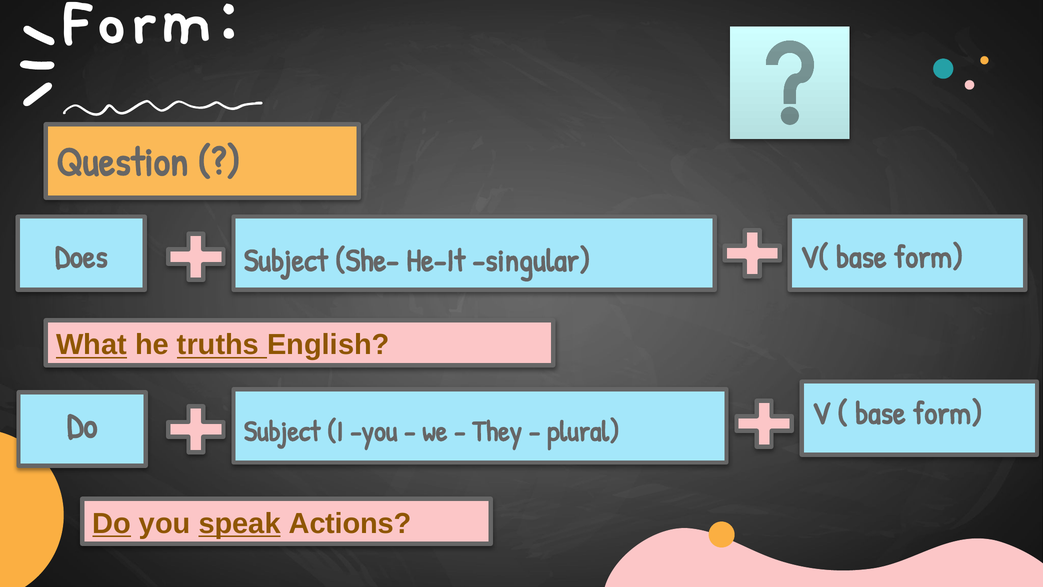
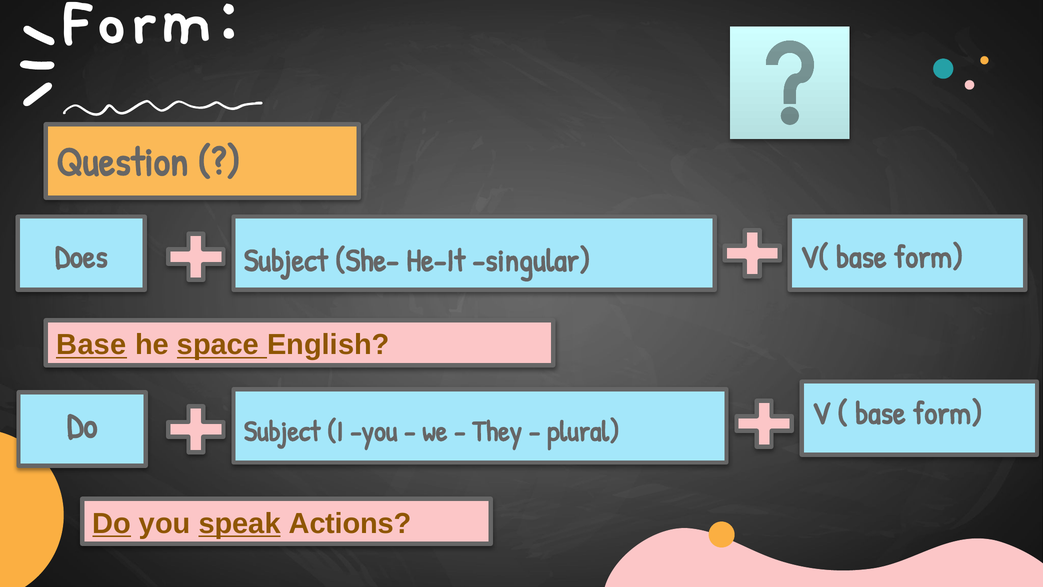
What: What -> Base (91, 345)
truths: truths -> space (218, 345)
